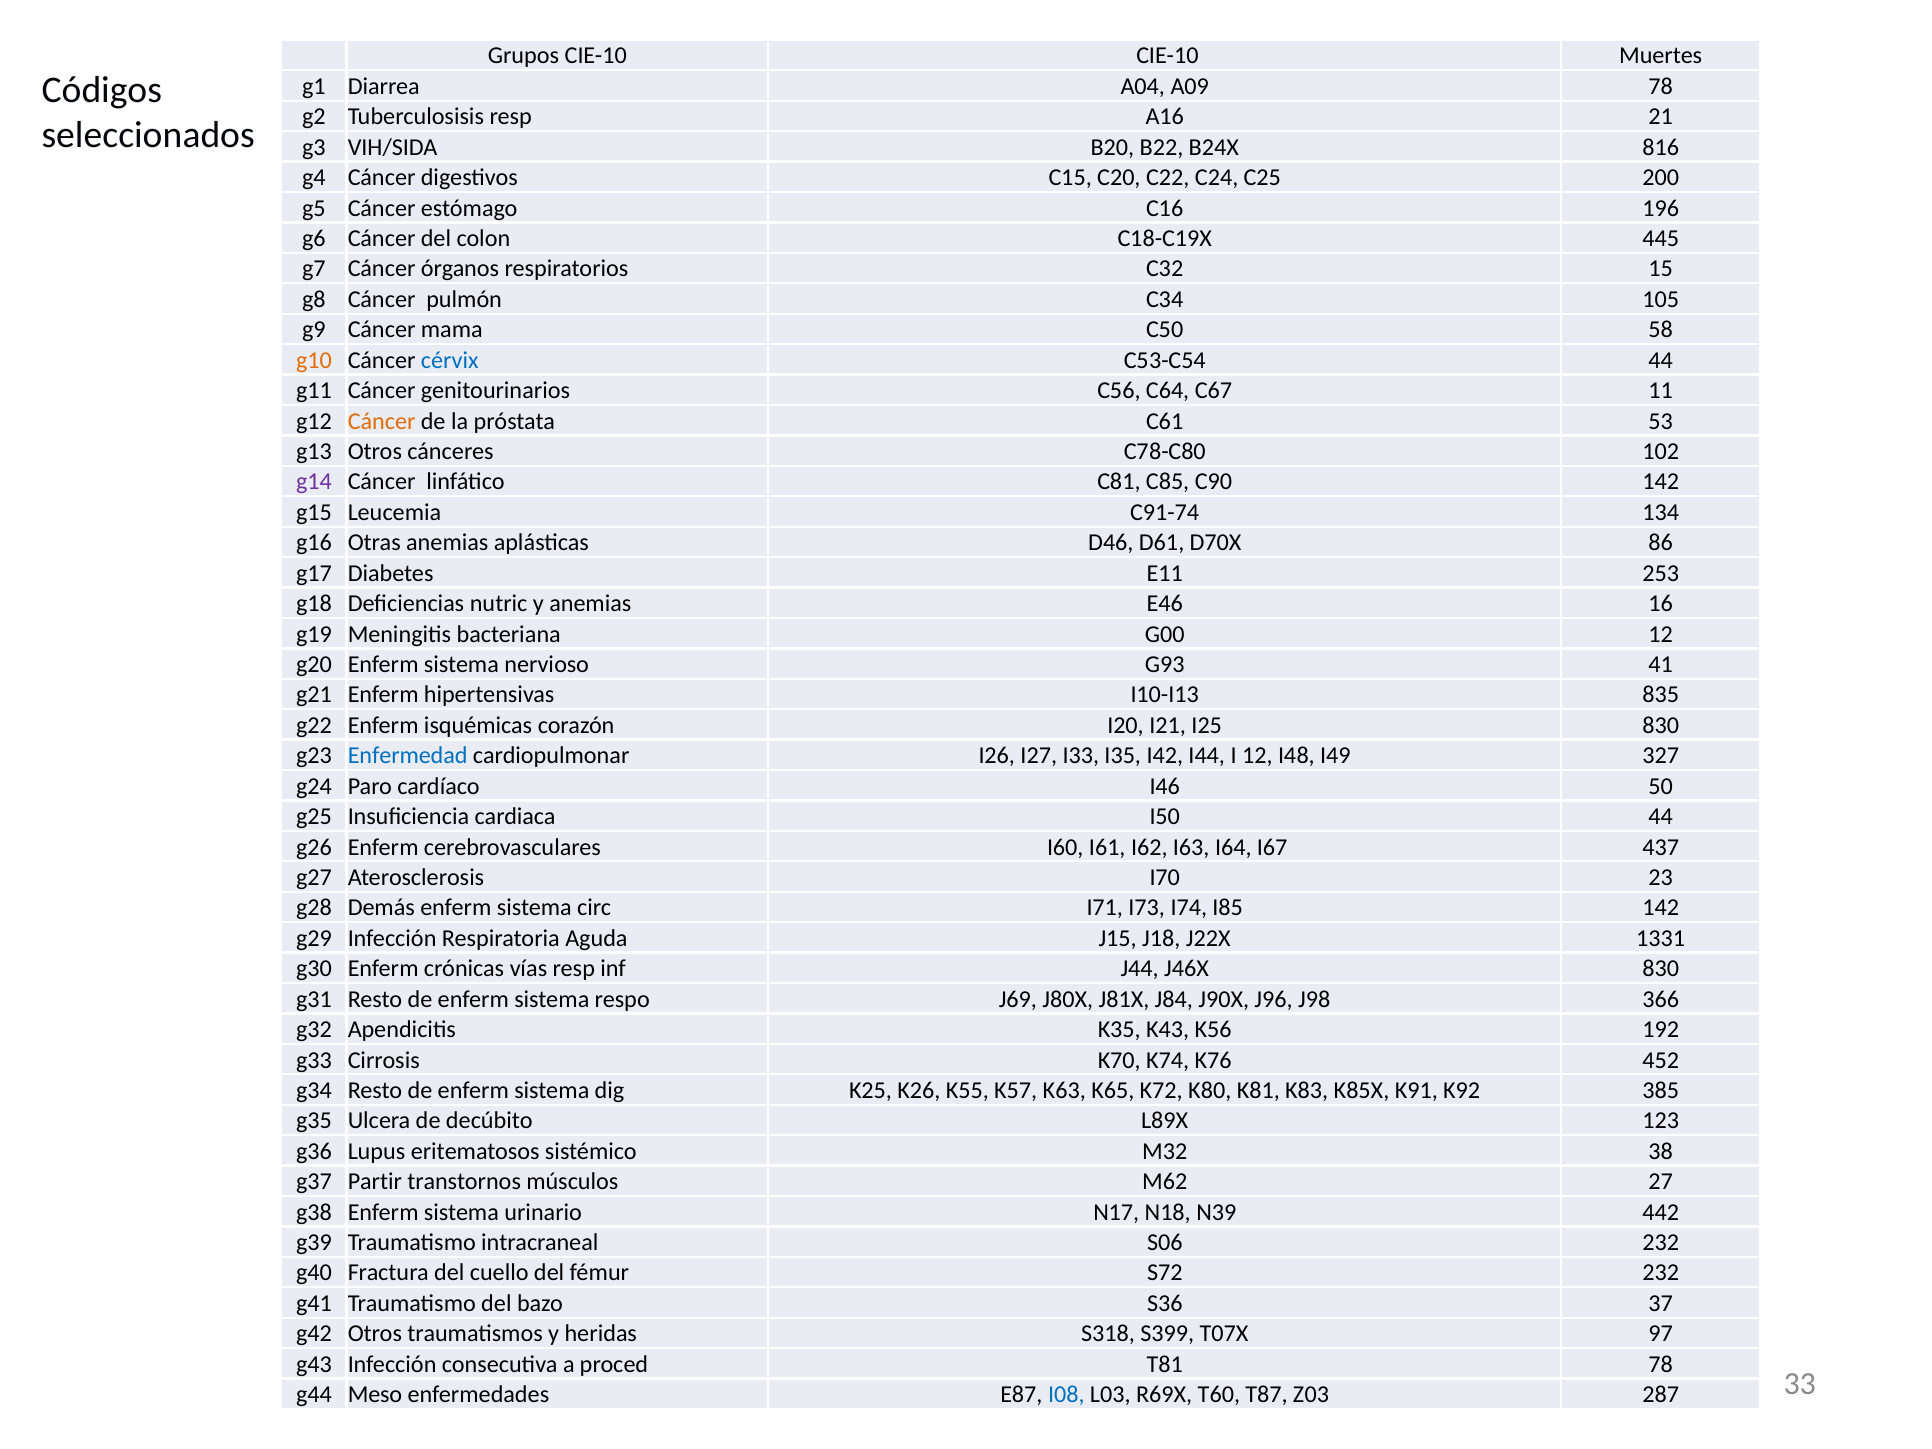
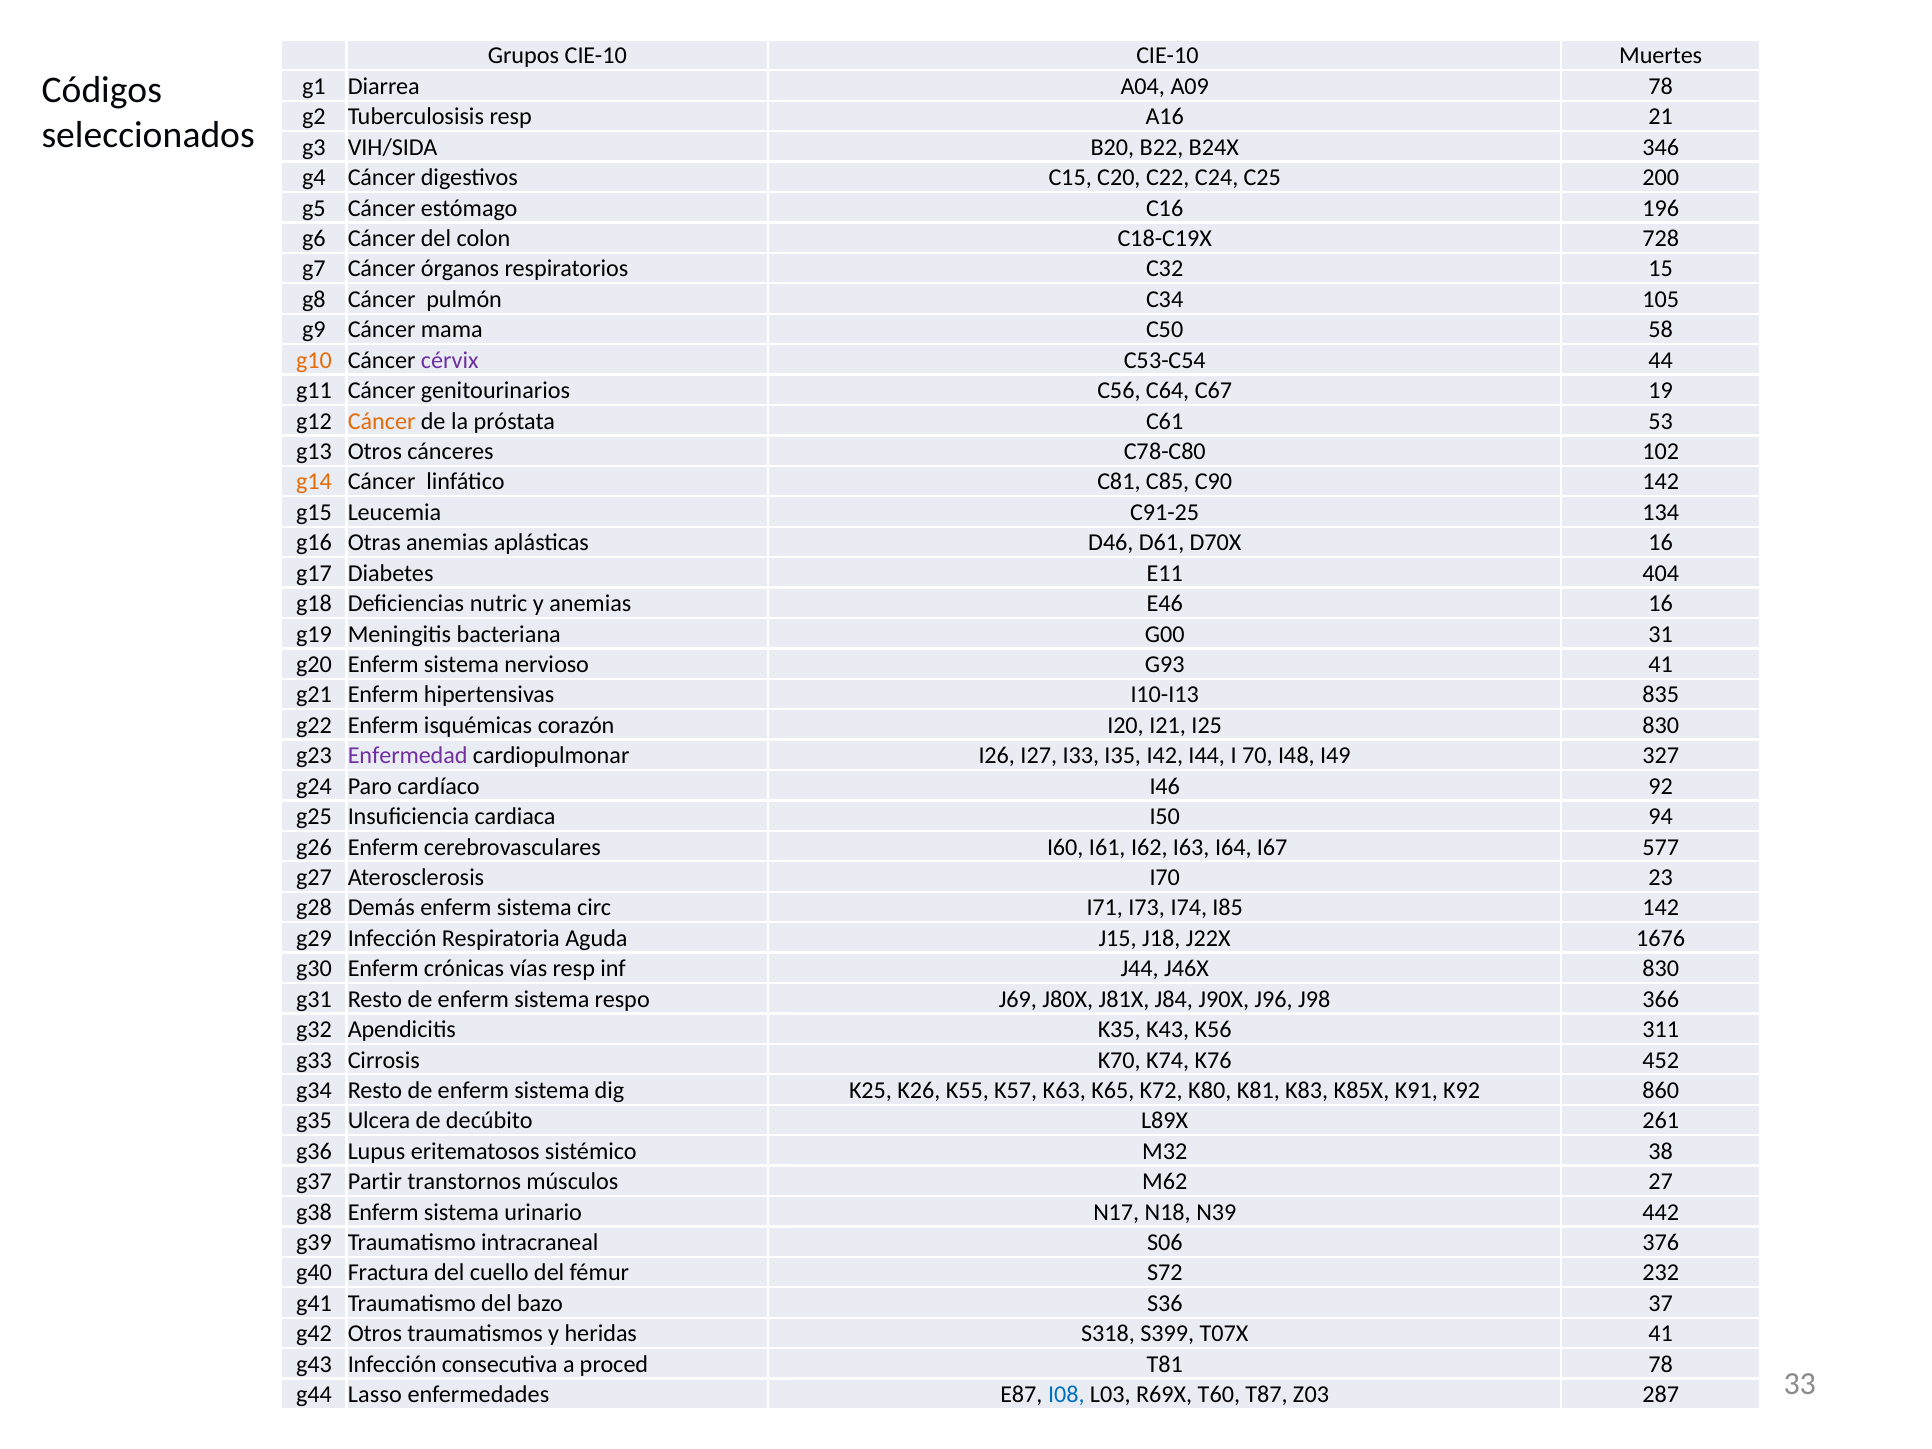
816: 816 -> 346 (1661, 147)
445: 445 -> 728 (1661, 239)
cérvix colour: blue -> purple (450, 360)
11: 11 -> 19 (1661, 391)
g14 colour: purple -> orange (314, 482)
C91-74: C91-74 -> C91-25 (1165, 512)
D70X 86: 86 -> 16 (1661, 543)
253: 253 -> 404 (1661, 573)
G00 12: 12 -> 31 (1661, 634)
Enfermedad colour: blue -> purple (408, 756)
I 12: 12 -> 70 (1257, 756)
50: 50 -> 92 (1661, 786)
I50 44: 44 -> 94 (1661, 817)
437: 437 -> 577 (1661, 847)
1331: 1331 -> 1676 (1661, 938)
192: 192 -> 311 (1661, 1030)
385: 385 -> 860 (1661, 1090)
123: 123 -> 261 (1661, 1121)
S06 232: 232 -> 376 (1661, 1243)
T07X 97: 97 -> 41 (1661, 1334)
Meso: Meso -> Lasso (375, 1395)
